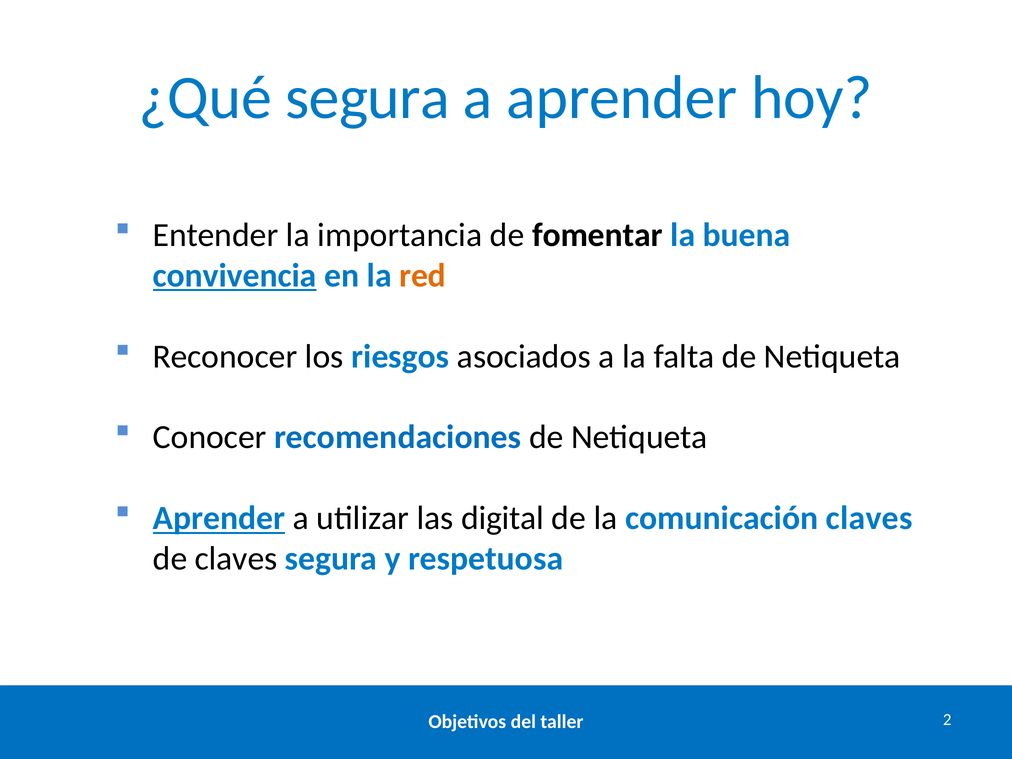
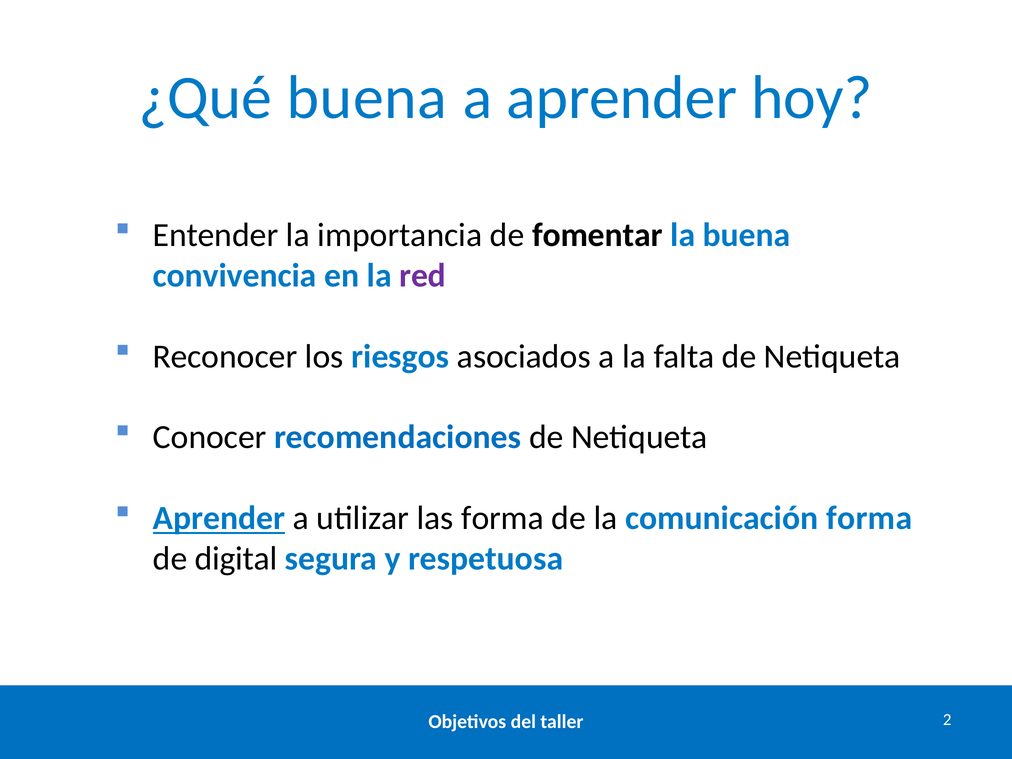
¿Qué segura: segura -> buena (367, 98)
convivencia underline: present -> none (235, 275)
red colour: orange -> purple (423, 275)
las digital: digital -> forma (503, 518)
comunicación claves: claves -> forma (869, 518)
de claves: claves -> digital (236, 559)
